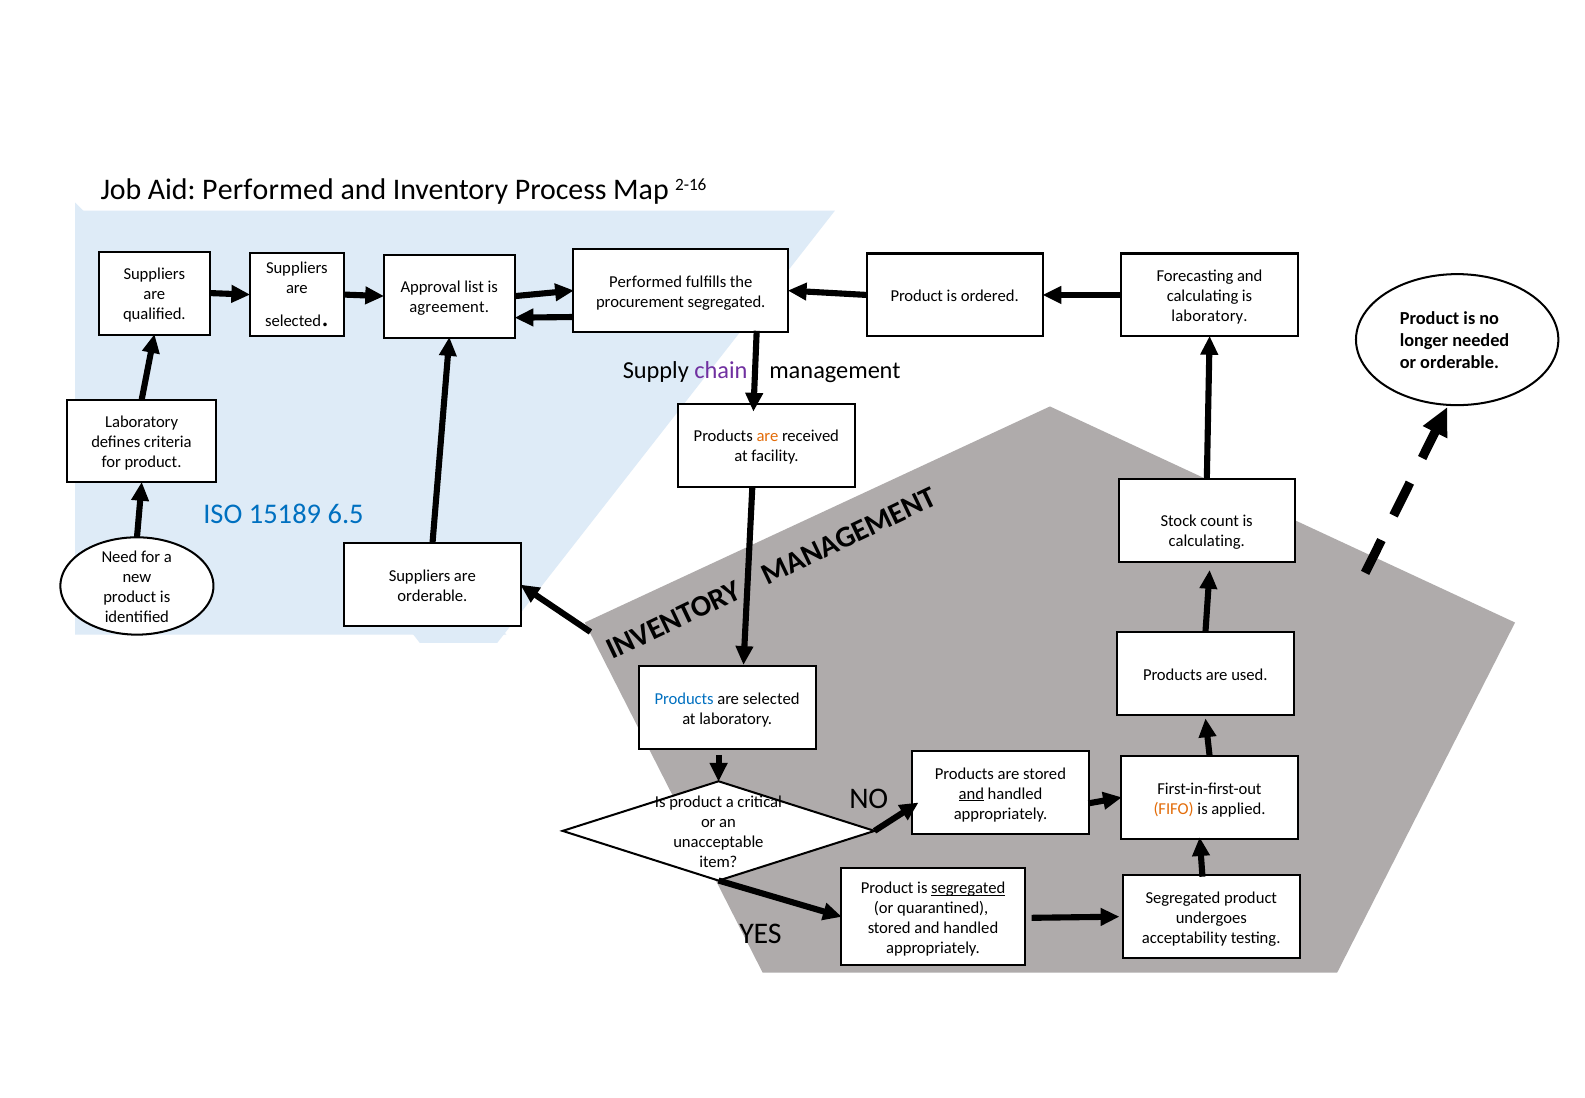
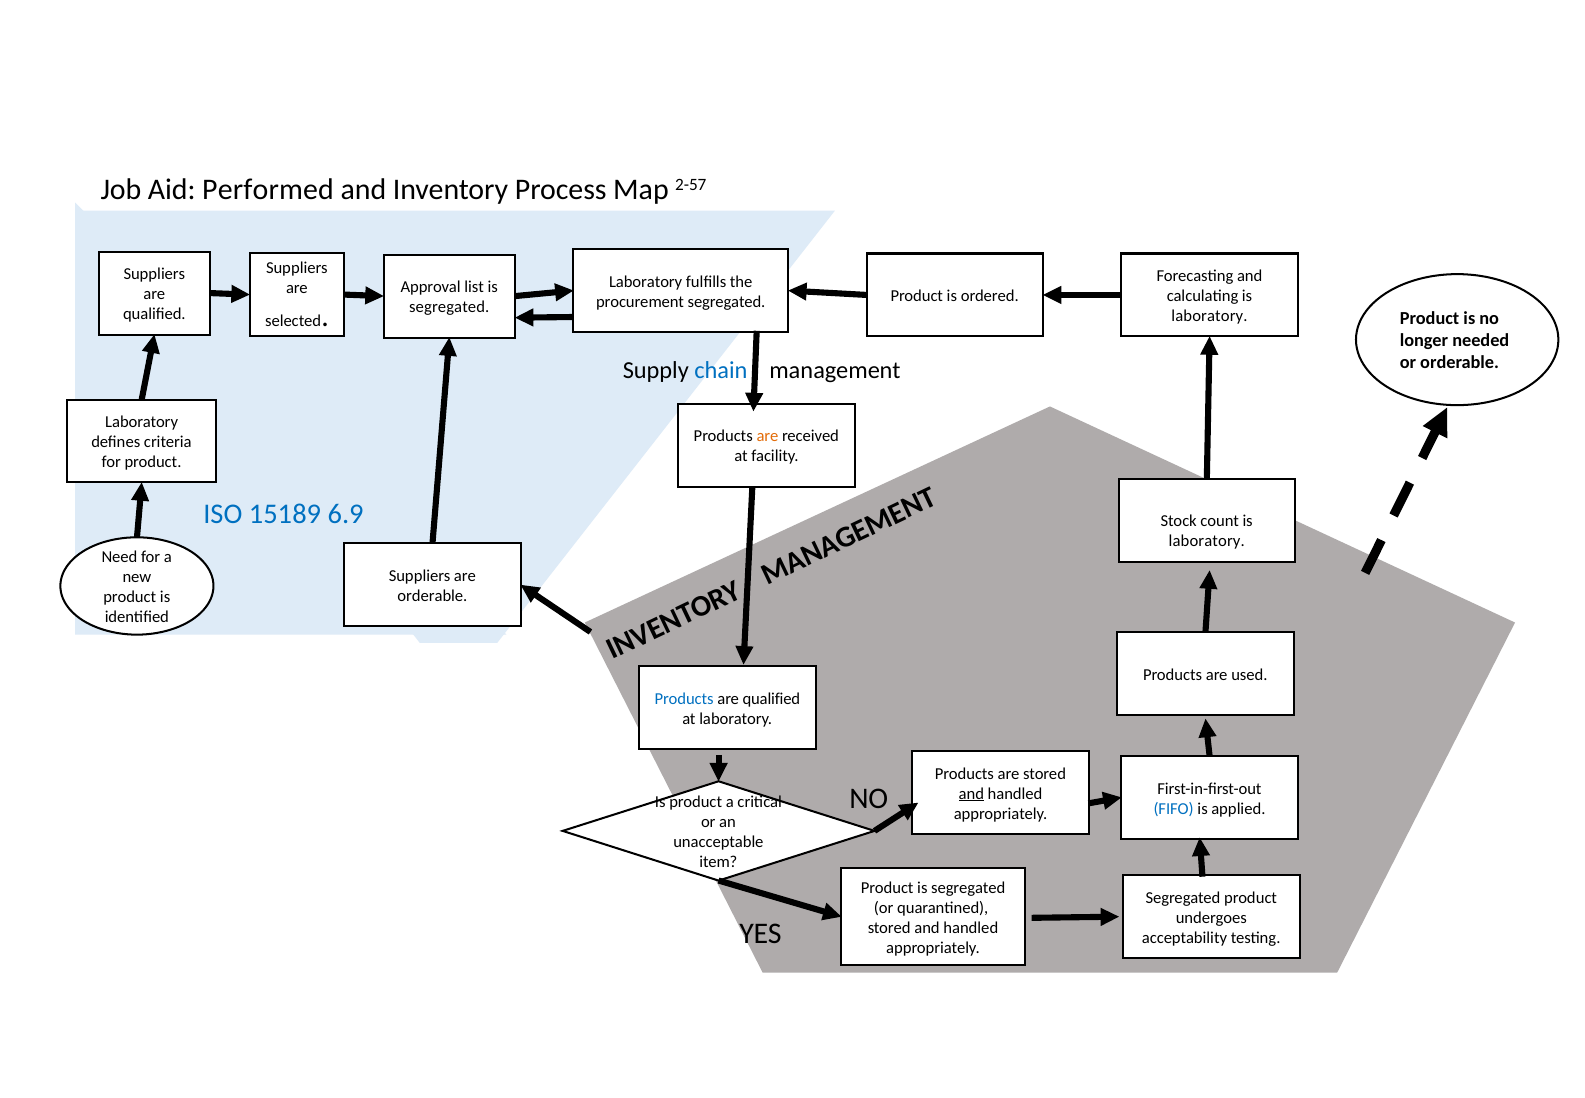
2-16: 2-16 -> 2-57 (691, 185)
Performed: Performed -> Laboratory (646, 282)
agreement: agreement -> segregated (449, 307)
chain colour: purple -> blue (721, 370)
6.5: 6.5 -> 6.9 (346, 513)
calculating: calculating -> laboratory (1207, 541)
selected: selected -> qualified (771, 699)
FIFO colour: orange -> blue (1174, 808)
segregated underline: present -> none (968, 887)
